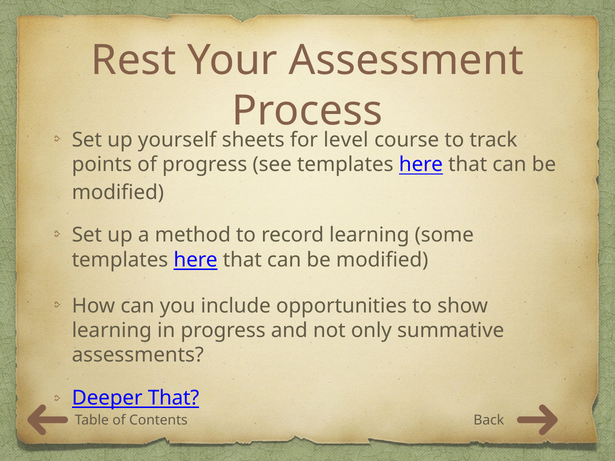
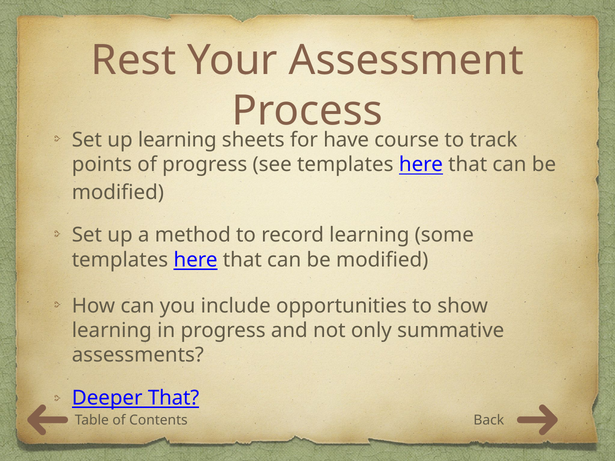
up yourself: yourself -> learning (177, 140)
level: level -> have (346, 140)
